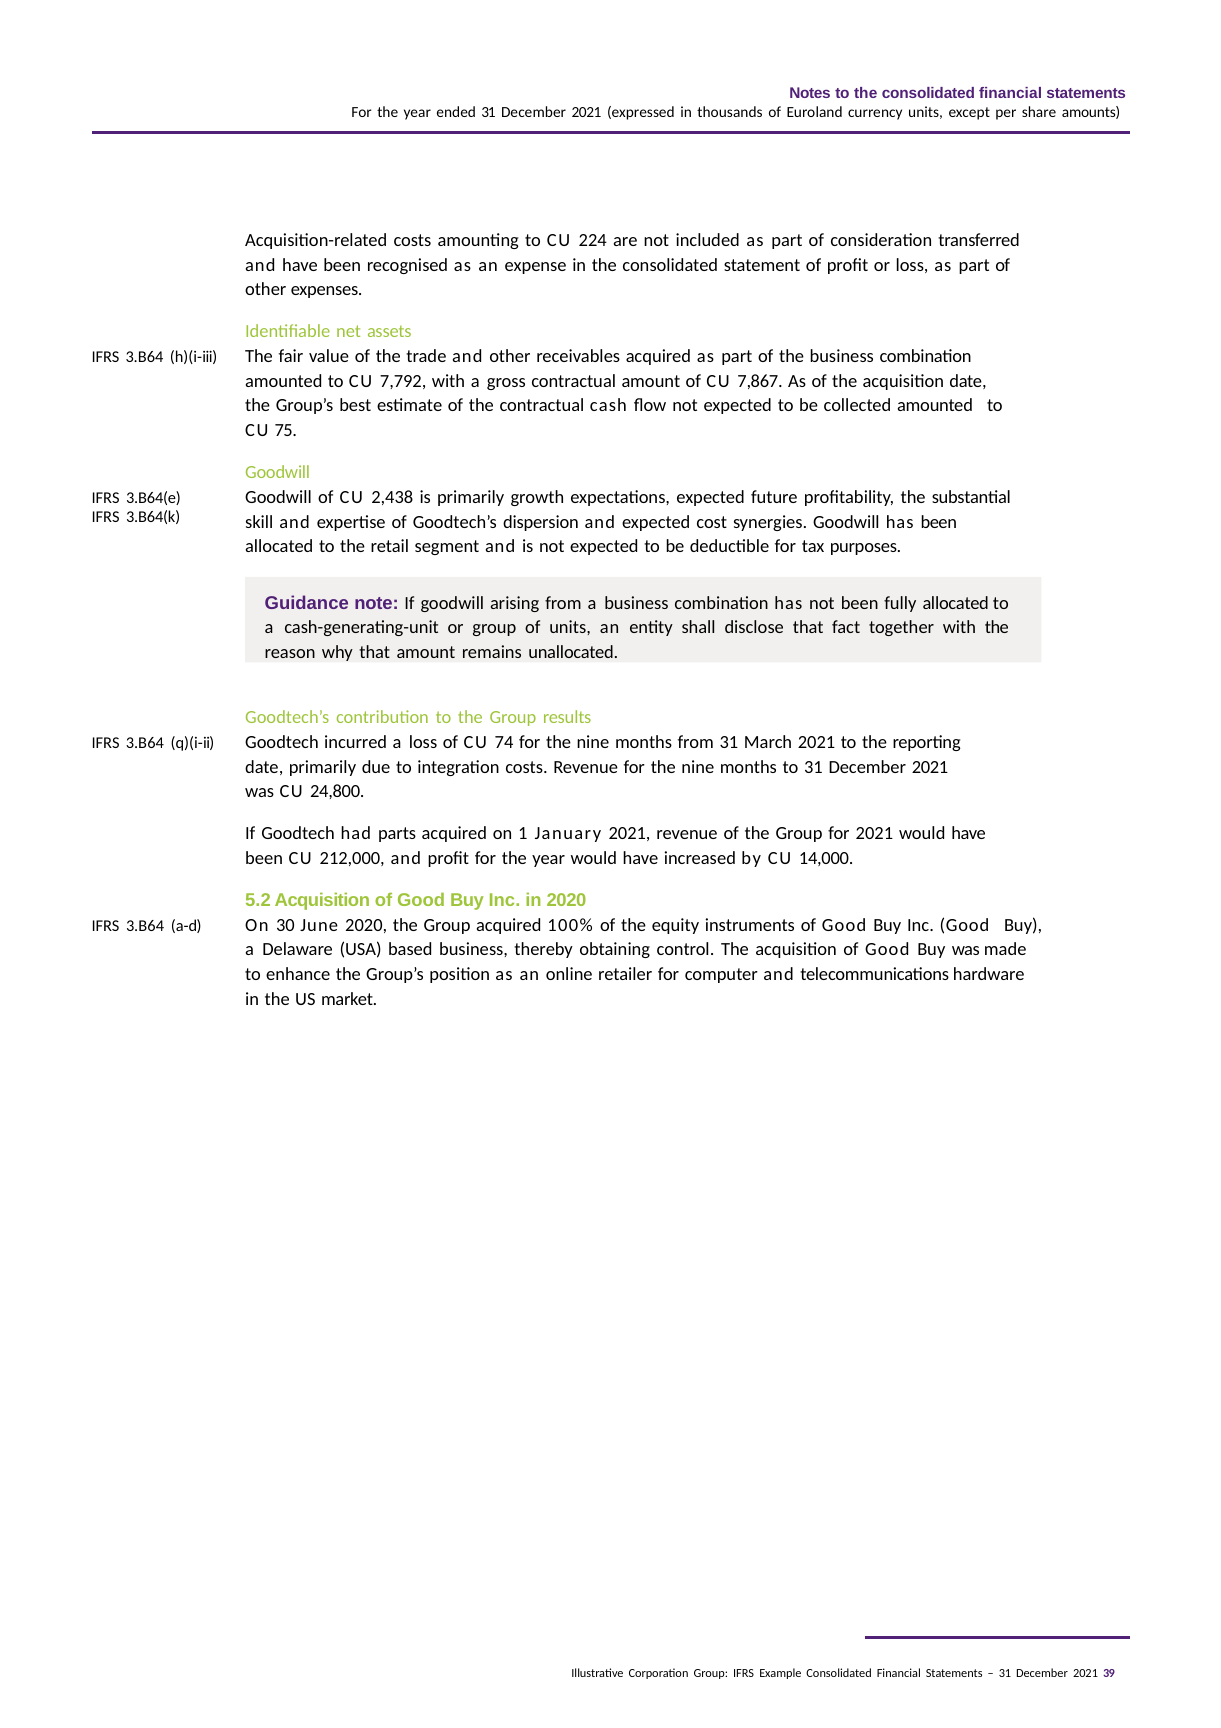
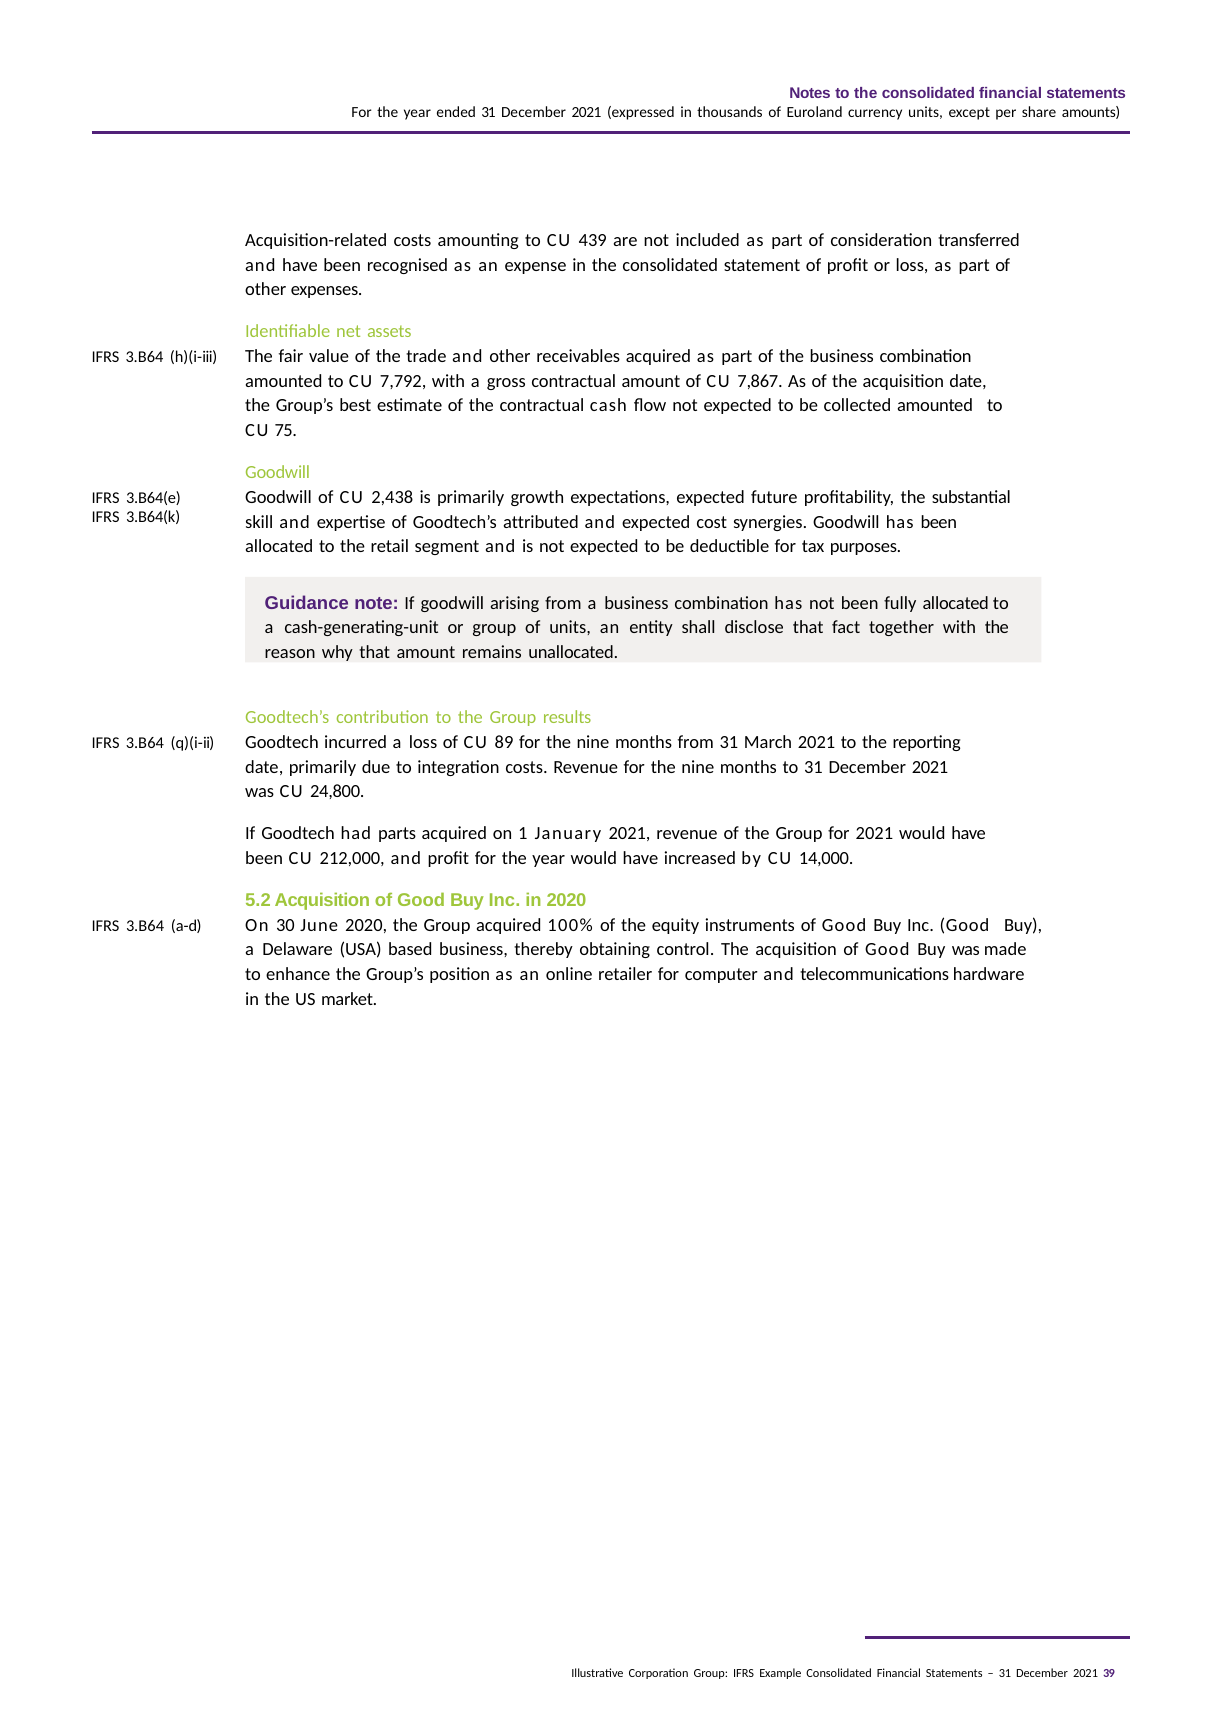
224: 224 -> 439 (593, 240)
dispersion: dispersion -> attributed (541, 522)
74: 74 -> 89 (504, 742)
